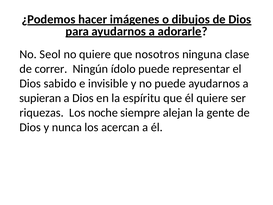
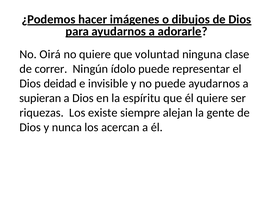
Seol: Seol -> Oirá (50, 54)
nosotros: nosotros -> voluntad (157, 54)
sabido: sabido -> deidad (60, 83)
noche: noche -> existe (103, 112)
